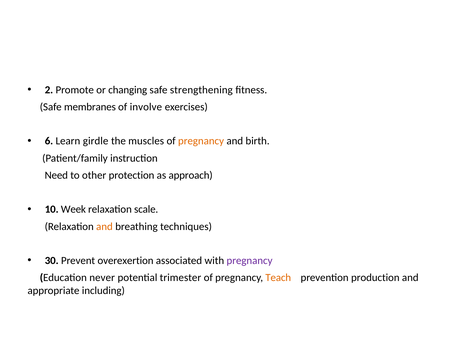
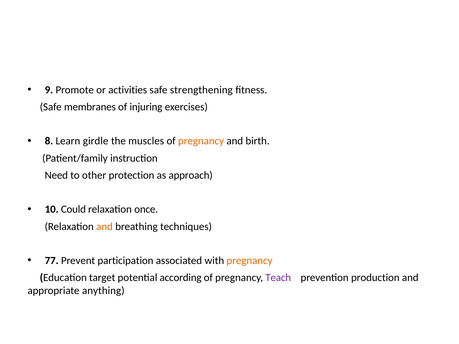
2: 2 -> 9 (49, 90)
changing: changing -> activities (128, 90)
involve: involve -> injuring (146, 107)
6: 6 -> 8 (49, 141)
Week: Week -> Could (73, 210)
scale: scale -> once (146, 210)
30: 30 -> 77 (52, 261)
overexertion: overexertion -> participation (125, 261)
pregnancy colour: purple -> orange (250, 261)
never: never -> target (102, 278)
trimester: trimester -> according (181, 278)
Teach colour: orange -> purple (278, 278)
including: including -> anything (103, 291)
